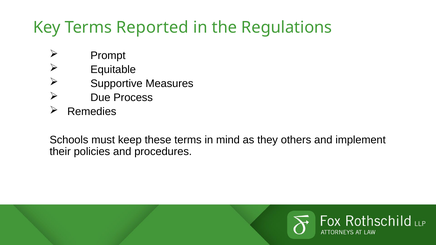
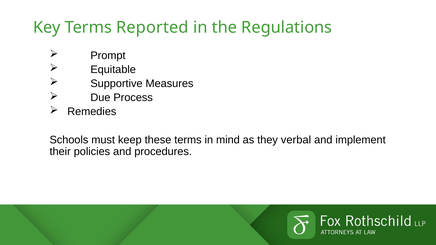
others: others -> verbal (296, 140)
